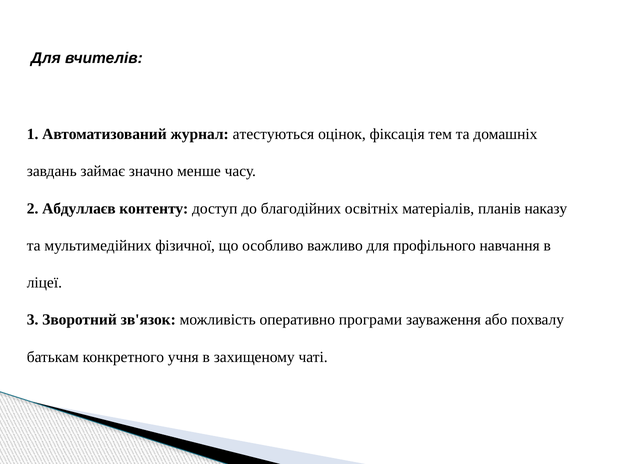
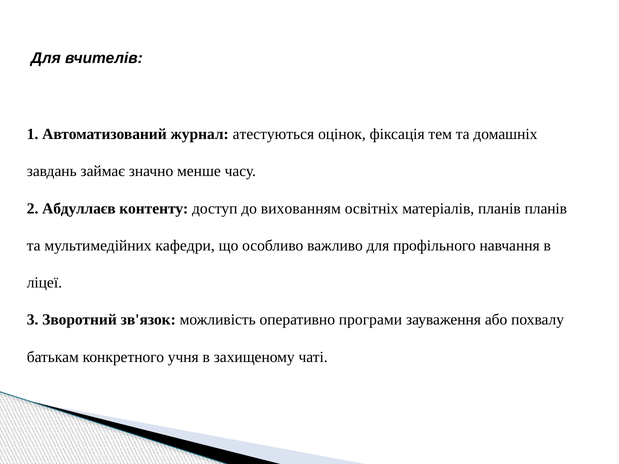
благодійних: благодійних -> вихованням (301, 209)
планів наказу: наказу -> планів (546, 209)
фізичної: фізичної -> кафедри (185, 246)
